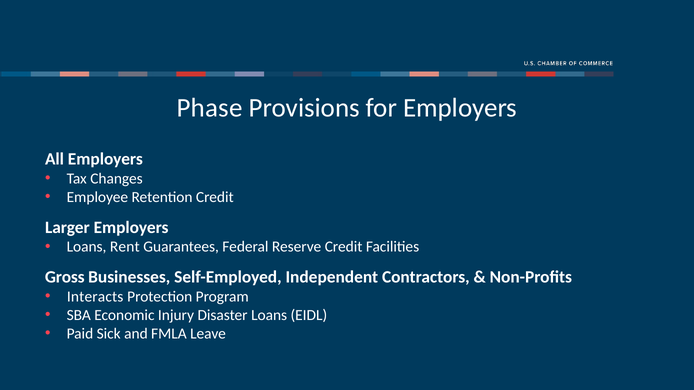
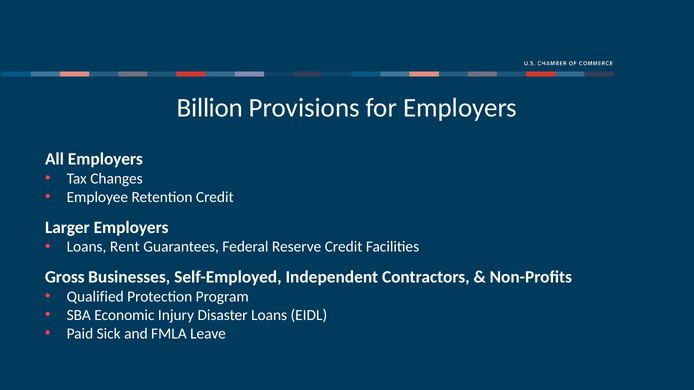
Phase: Phase -> Billion (210, 108)
Interacts: Interacts -> Qualified (95, 297)
